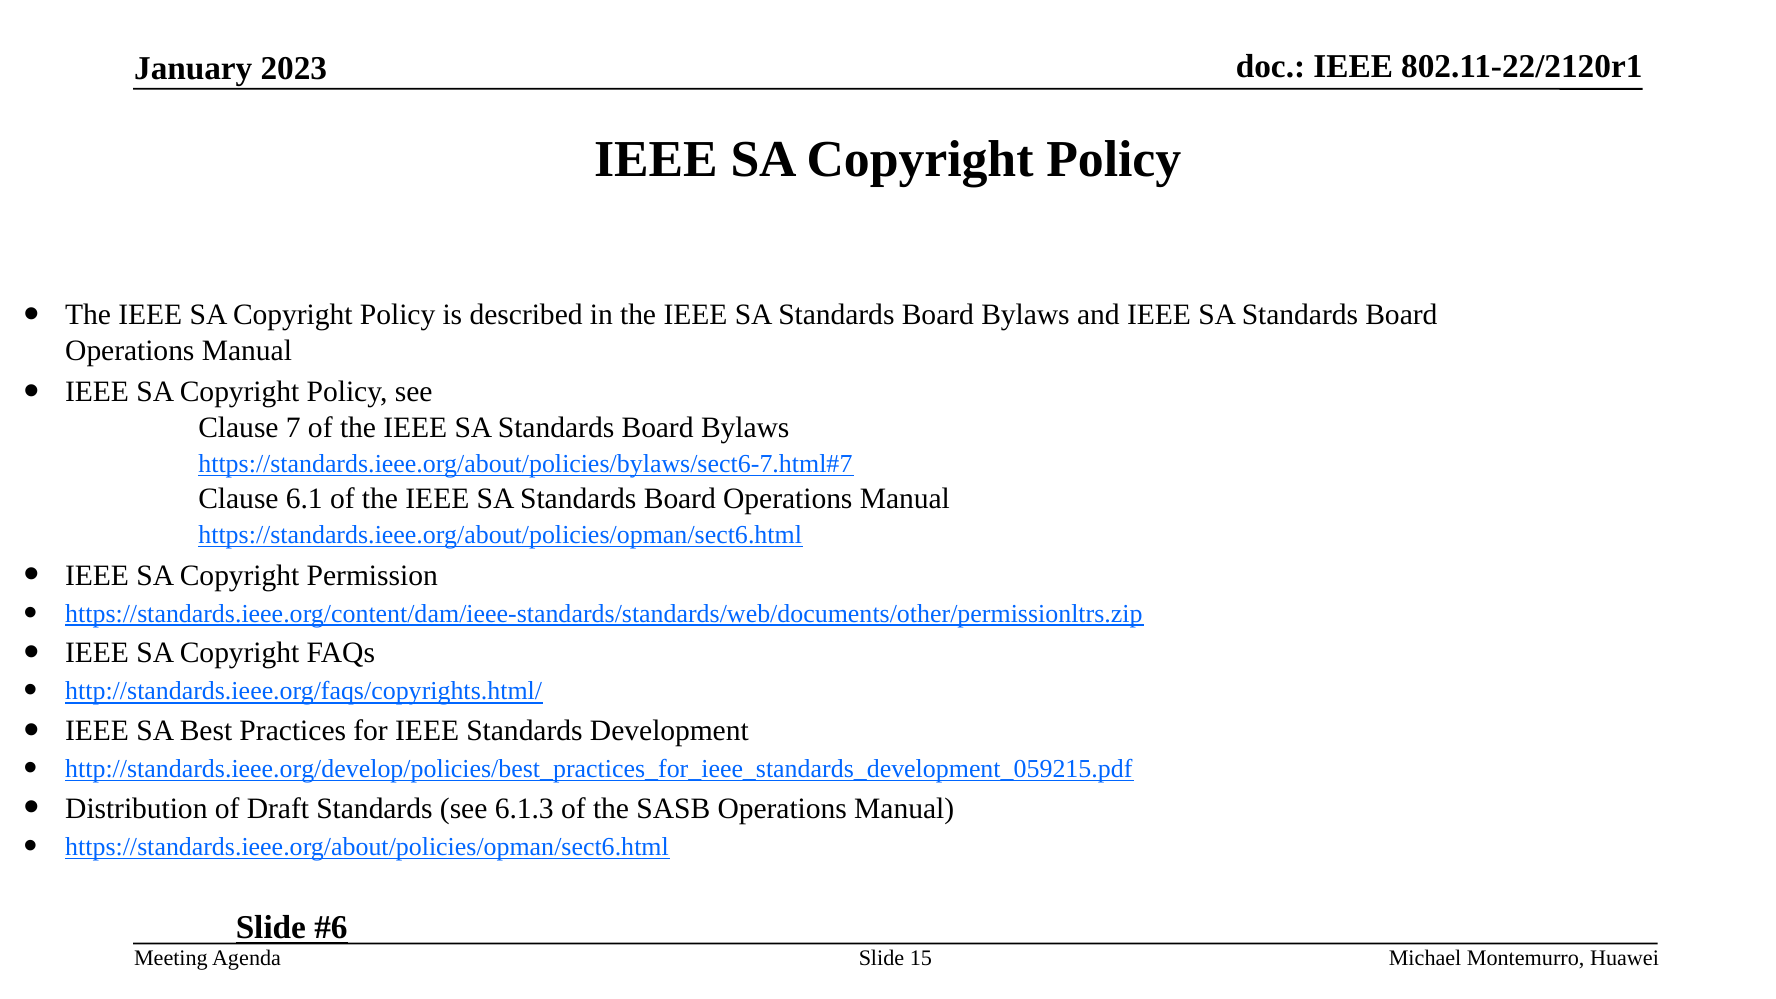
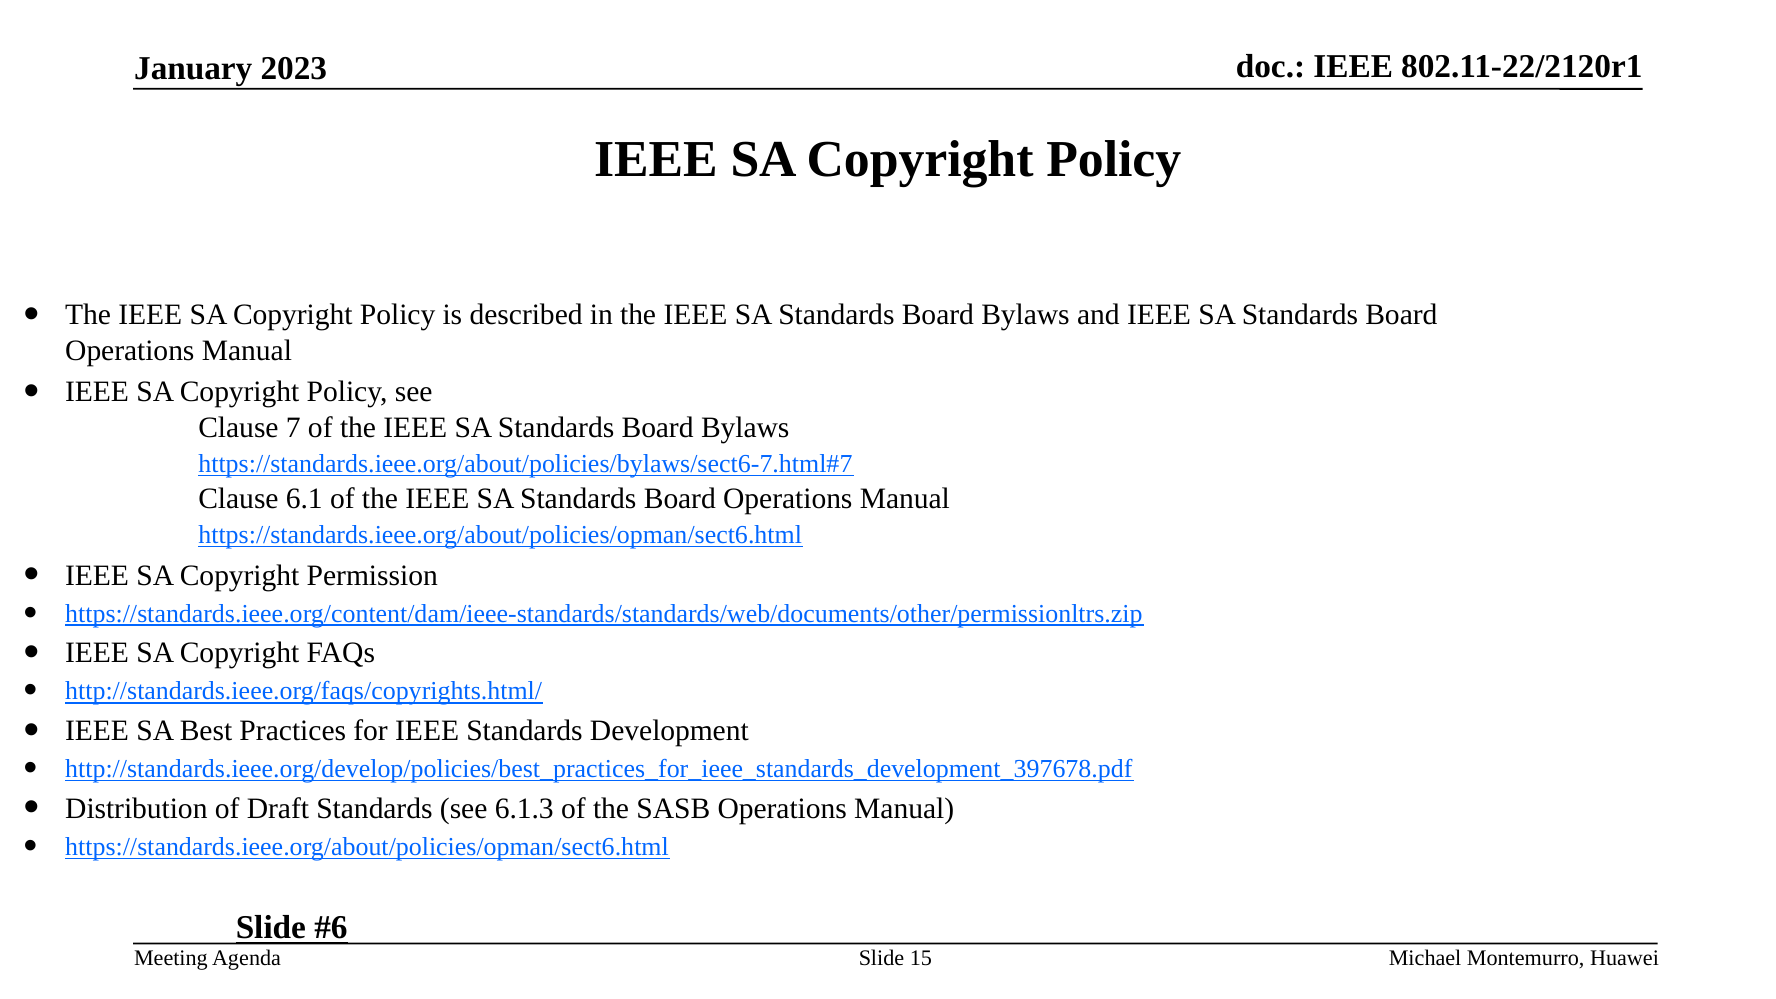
http://standards.ieee.org/develop/policies/best_practices_for_ieee_standards_development_059215.pdf: http://standards.ieee.org/develop/policies/best_practices_for_ieee_standards_development_059215.pdf -> http://standards.ieee.org/develop/policies/best_practices_for_ieee_standards_development_397678.pdf (599, 769)
